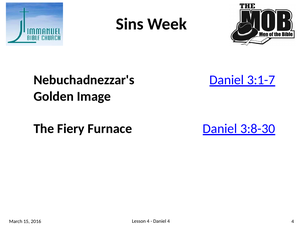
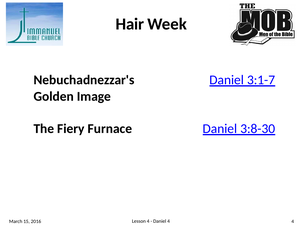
Sins: Sins -> Hair (130, 24)
